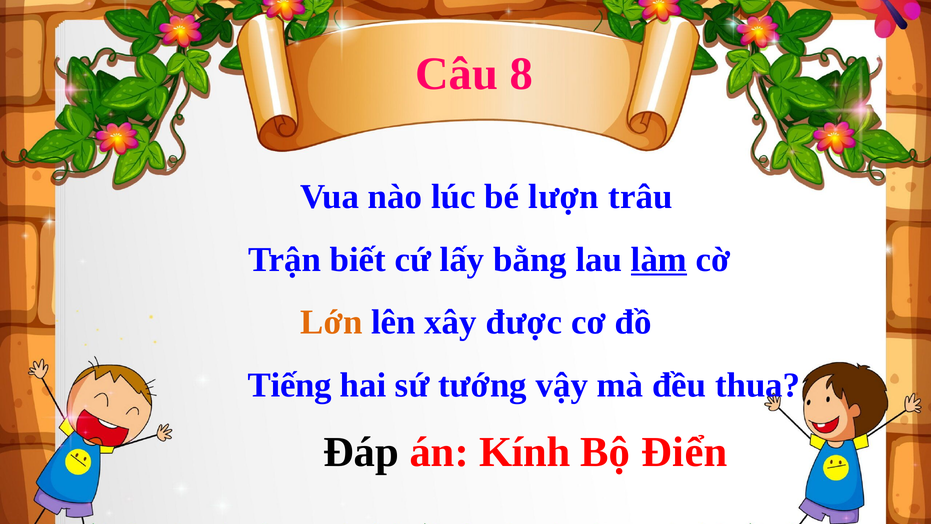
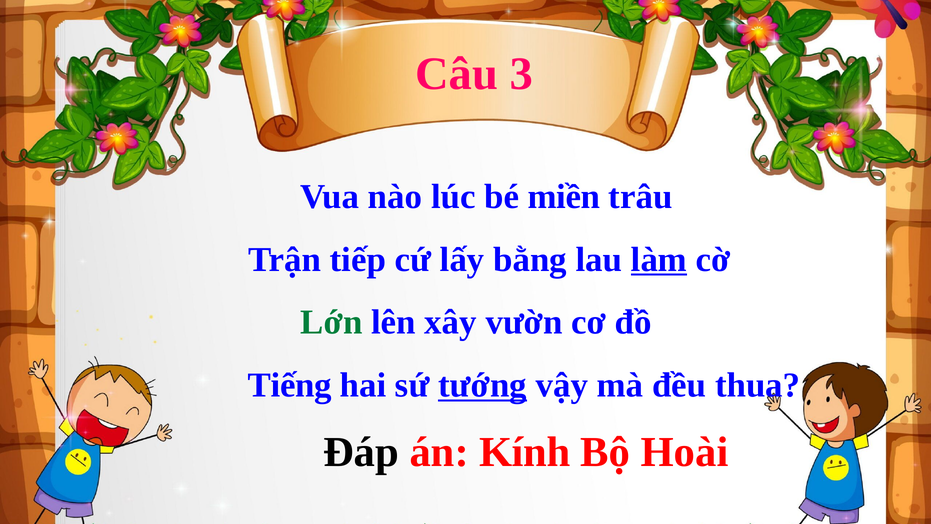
8: 8 -> 3 (521, 74)
lượn: lượn -> miền (564, 197)
biết: biết -> tiếp (358, 259)
Lớn colour: orange -> green (331, 322)
được: được -> vườn (524, 322)
tướng underline: none -> present (483, 385)
Điển: Điển -> Hoài (684, 452)
